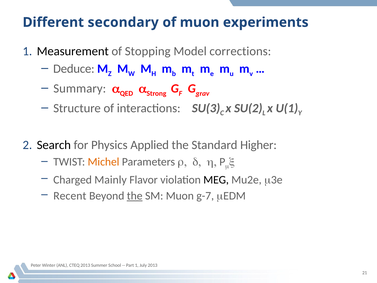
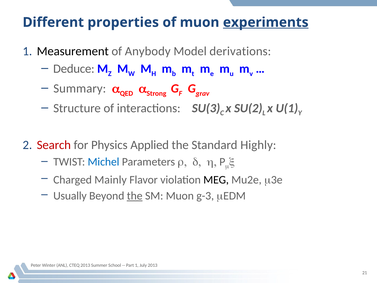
secondary: secondary -> properties (123, 22)
experiments underline: none -> present (266, 22)
Stopping: Stopping -> Anybody (148, 51)
corrections: corrections -> derivations (240, 51)
Search colour: black -> red (54, 145)
Higher: Higher -> Highly (258, 145)
Michel colour: orange -> blue (104, 162)
Recent: Recent -> Usually (70, 196)
g-7: g-7 -> g-3 (205, 196)
